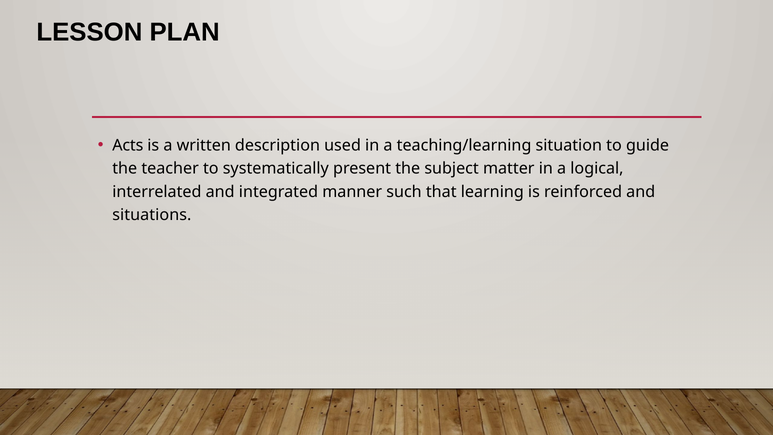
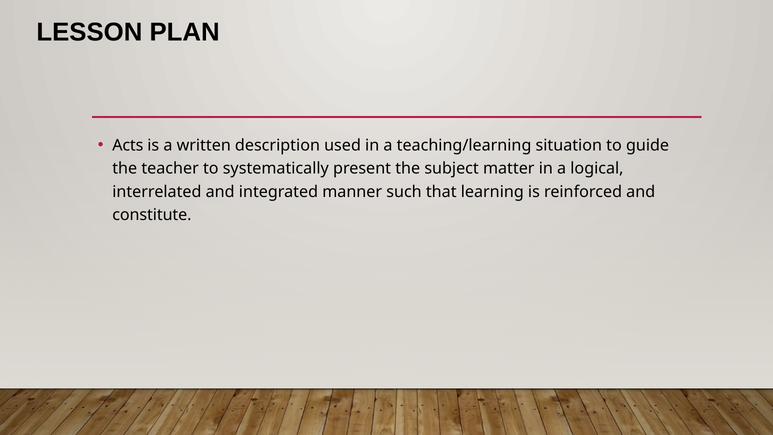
situations: situations -> constitute (152, 215)
